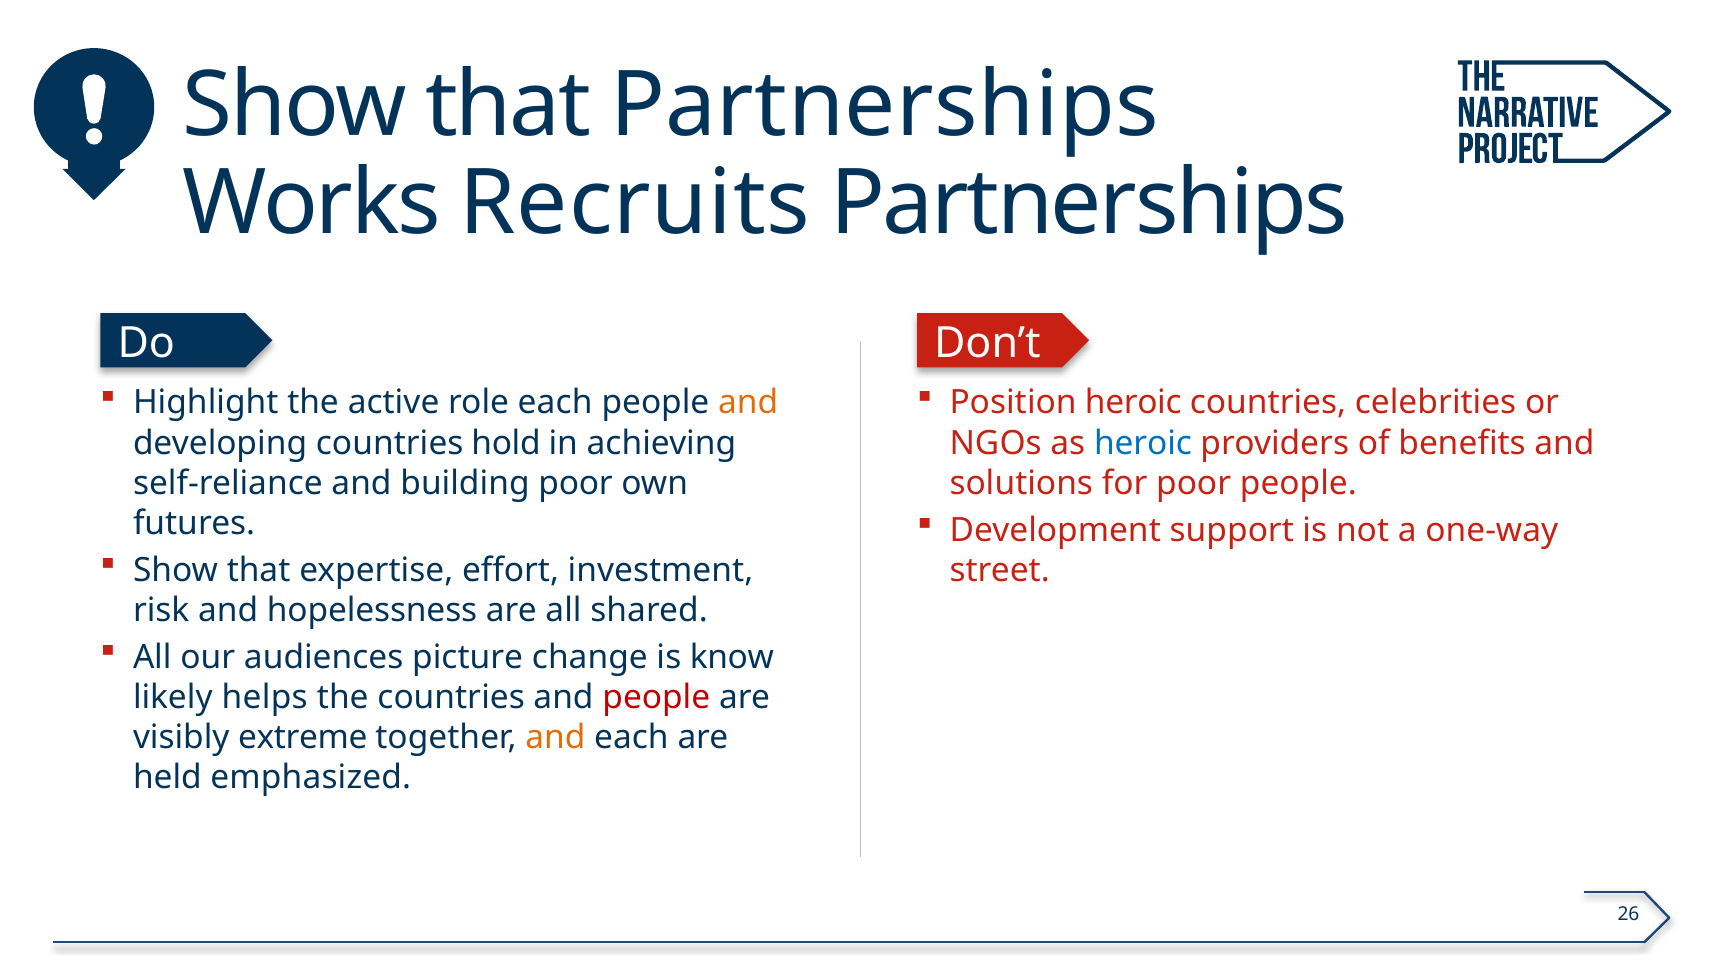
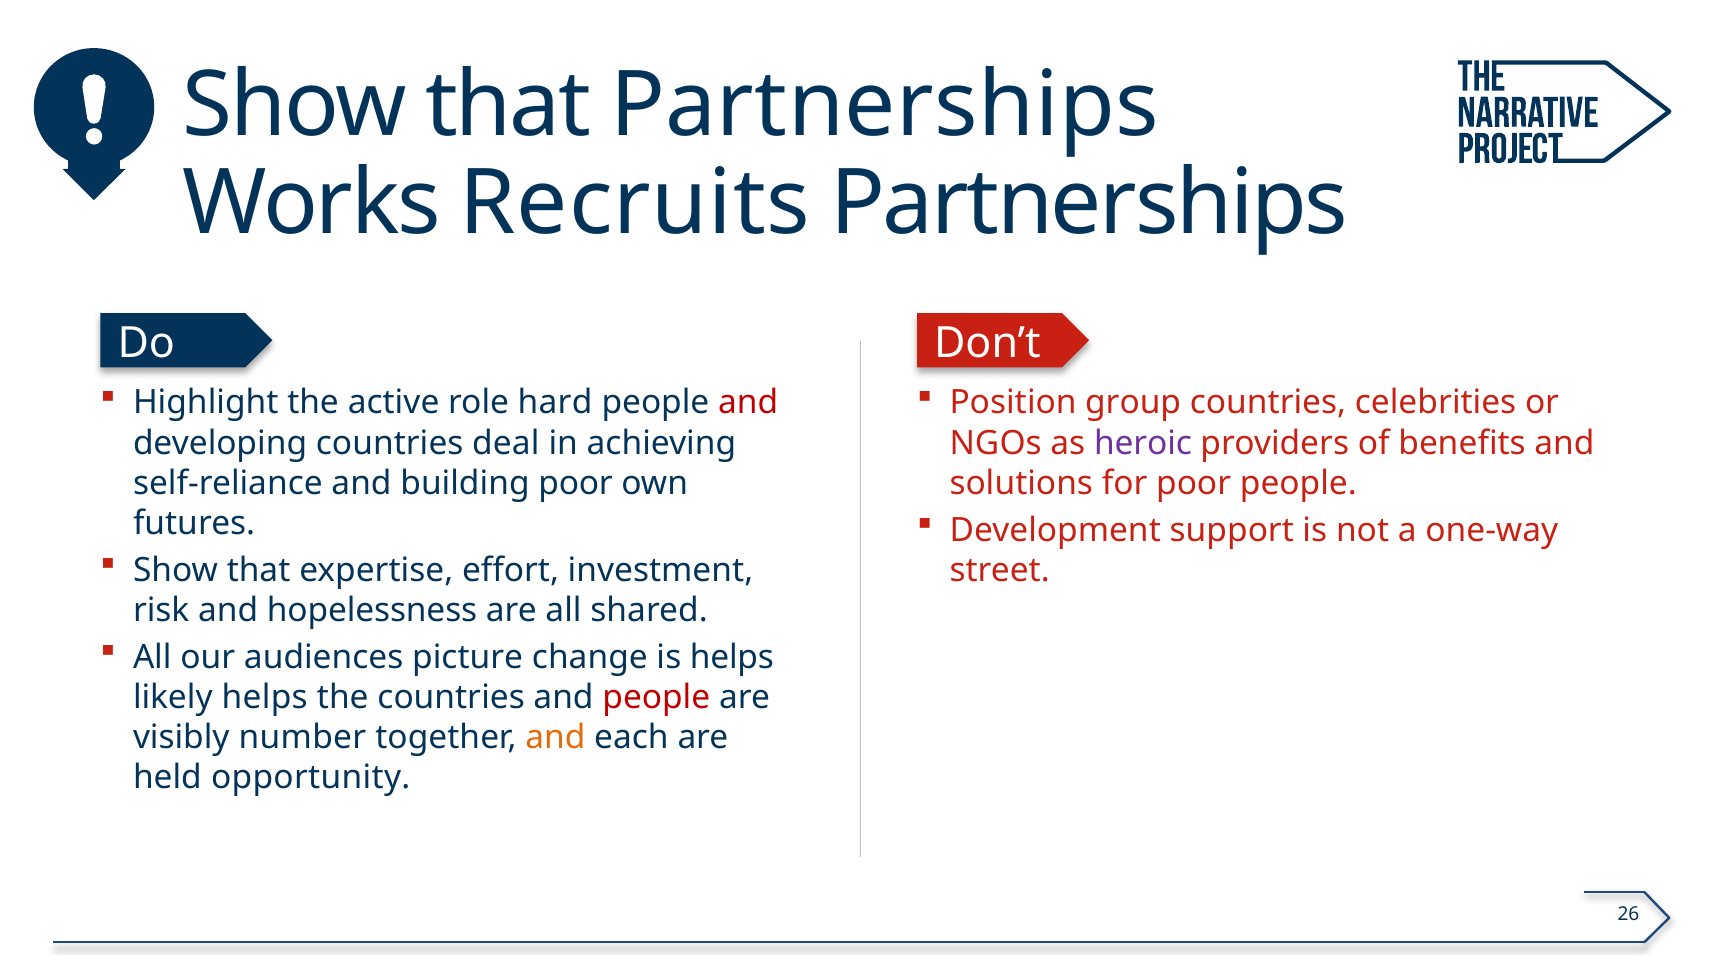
role each: each -> hard (555, 403)
and colour: orange -> red (748, 403)
Position heroic: heroic -> group (1133, 403)
hold: hold -> deal (506, 443)
heroic colour: blue -> purple (1143, 443)
is know: know -> helps (732, 657)
extreme: extreme -> number (302, 738)
emphasized: emphasized -> opportunity (311, 778)
